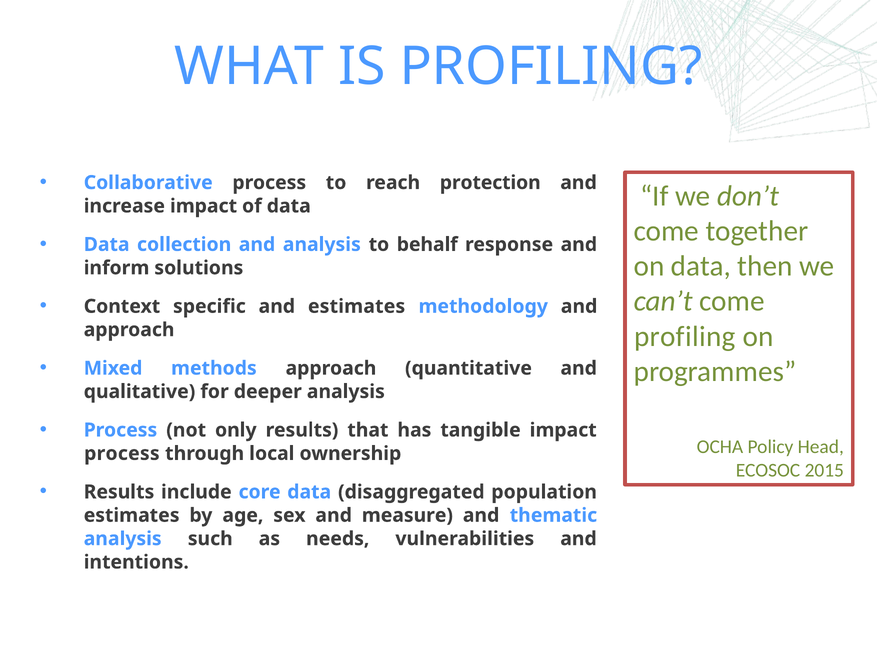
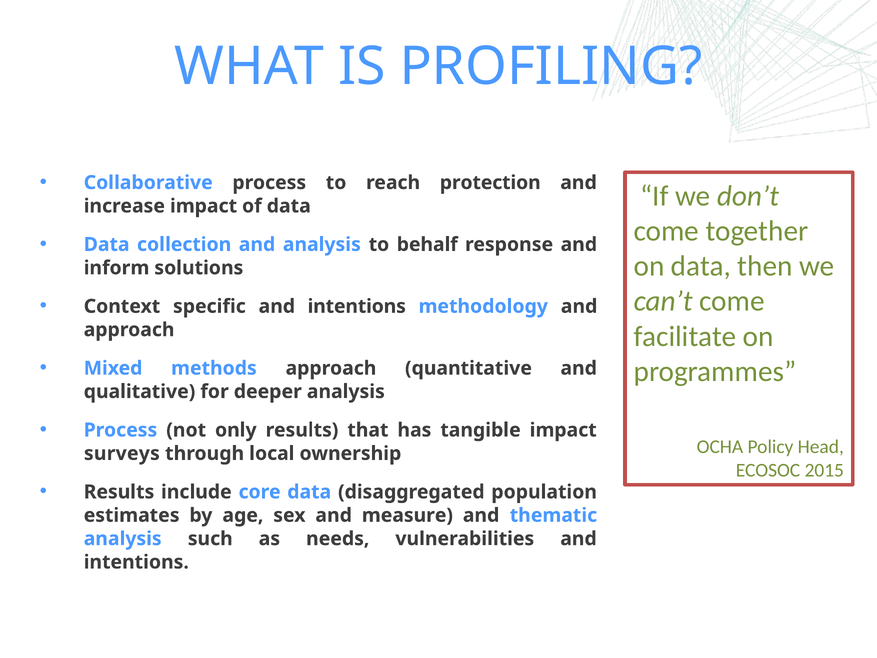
specific and estimates: estimates -> intentions (357, 306)
profiling: profiling -> facilitate (685, 336)
process: process -> surveys (122, 453)
